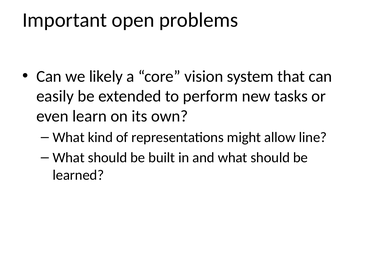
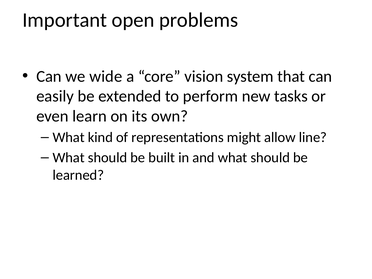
likely: likely -> wide (106, 76)
